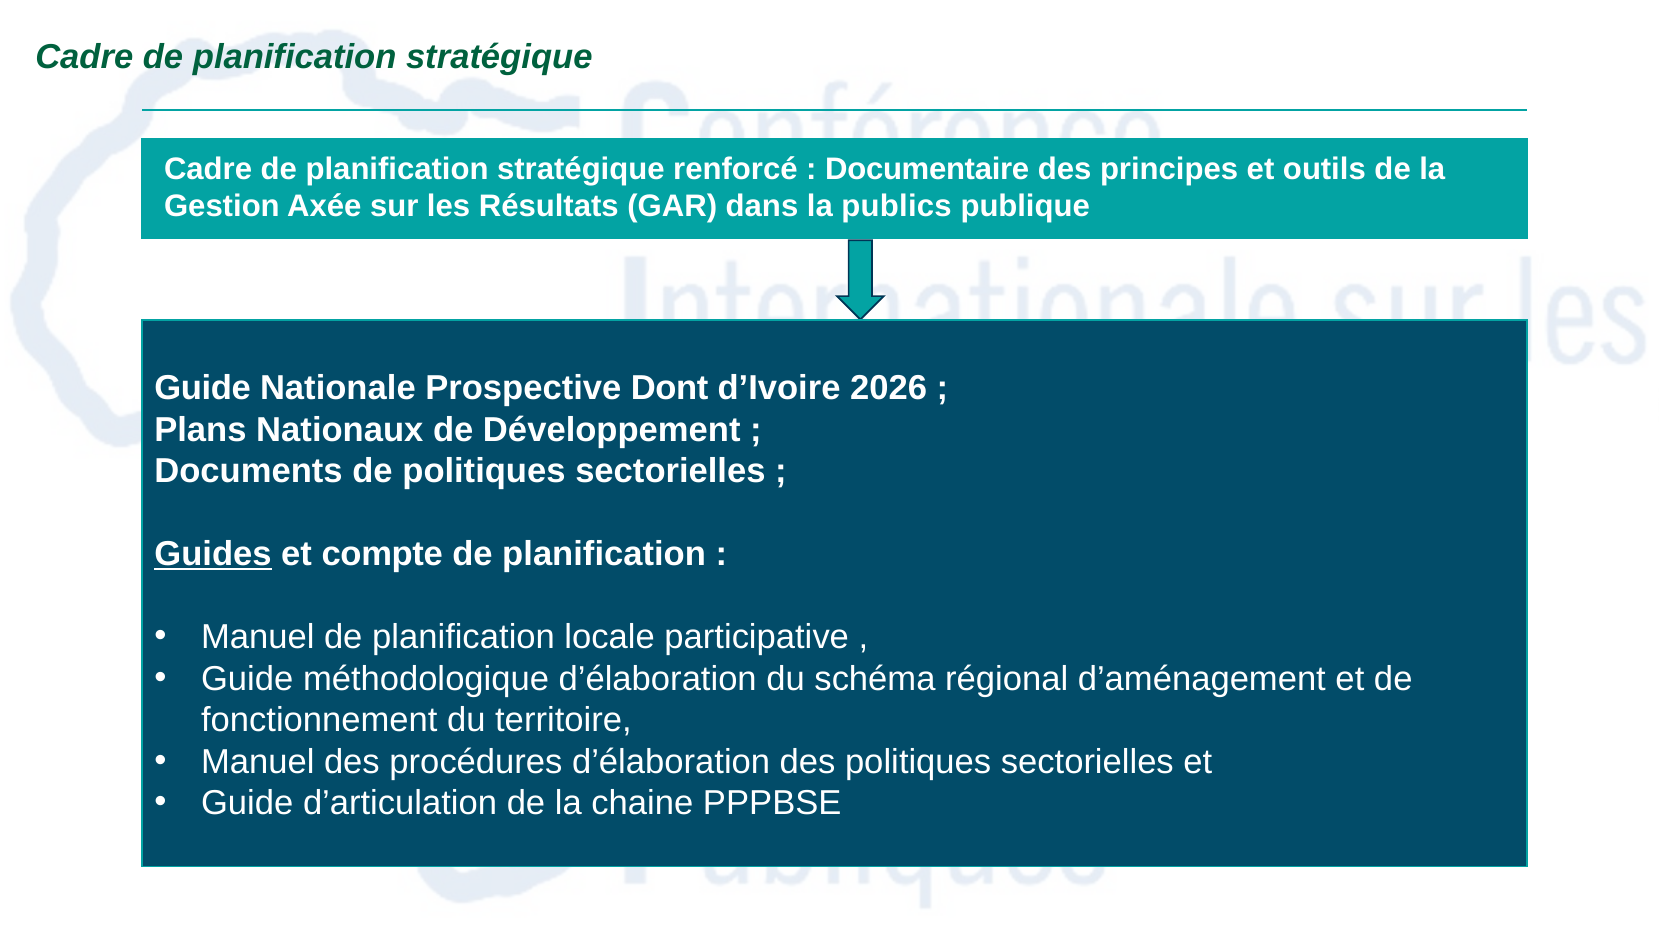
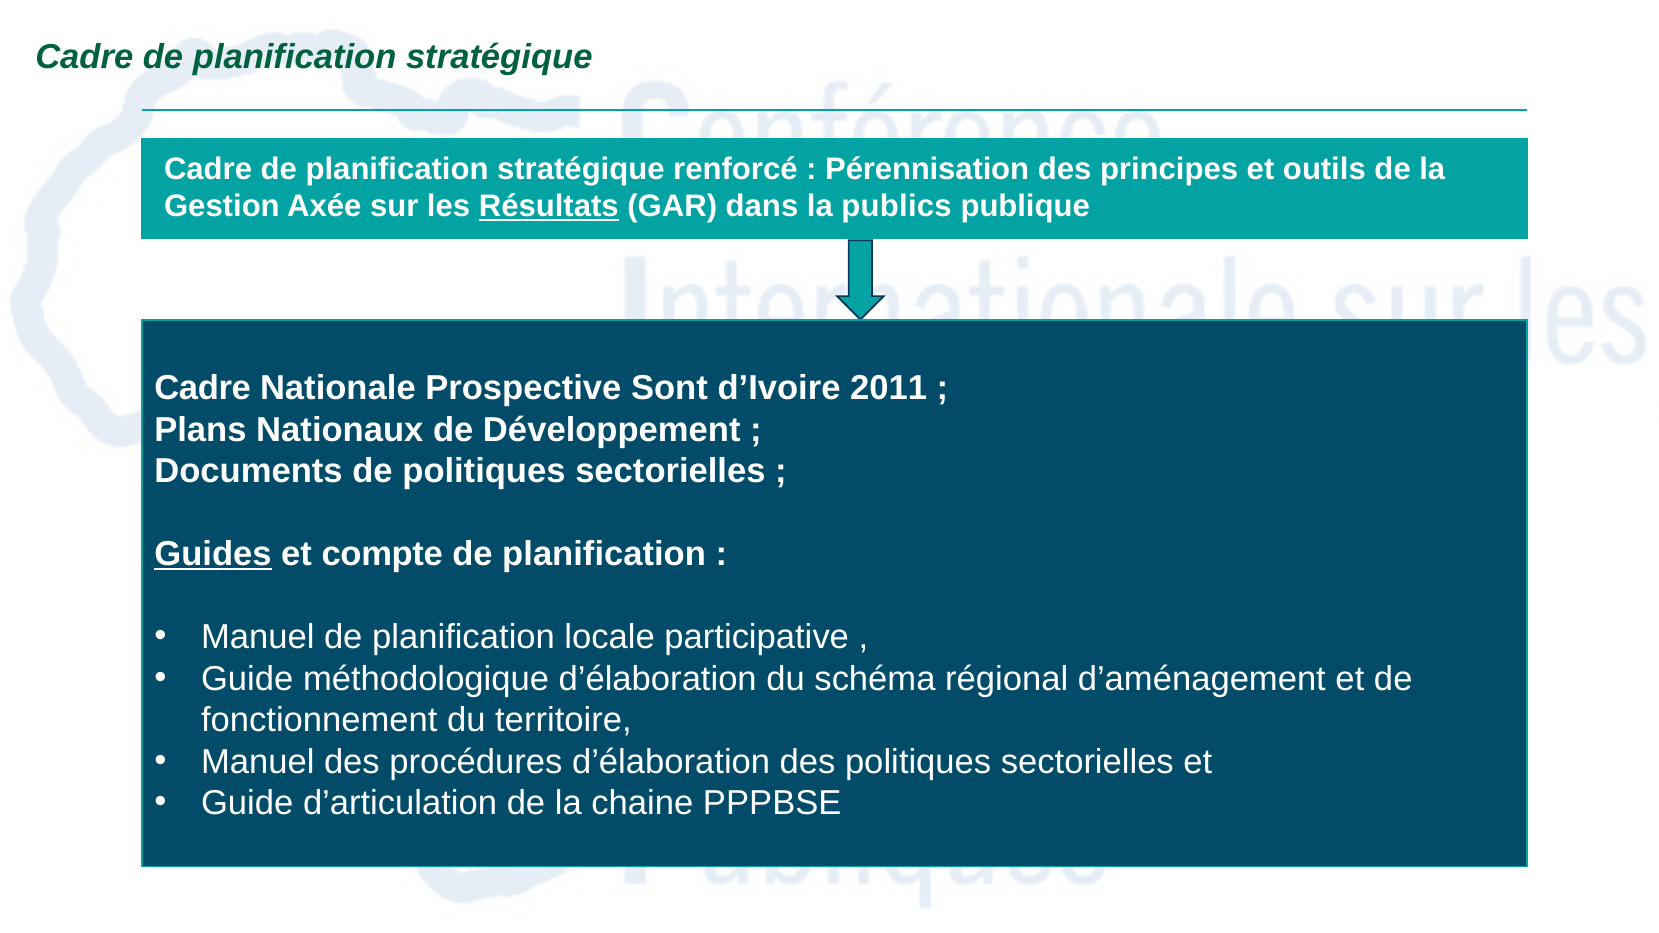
Documentaire: Documentaire -> Pérennisation (927, 169)
Résultats underline: none -> present (549, 206)
Guide: Guide -> Cadre (203, 388)
Dont: Dont -> Sont (669, 388)
2026: 2026 -> 2011 (889, 388)
